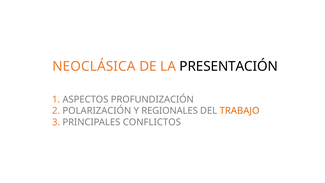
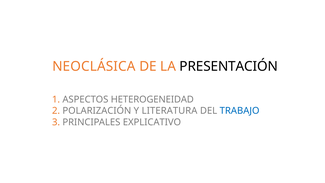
PROFUNDIZACIÓN: PROFUNDIZACIÓN -> HETEROGENEIDAD (152, 99)
REGIONALES: REGIONALES -> LITERATURA (170, 111)
TRABAJO colour: orange -> blue (240, 111)
CONFLICTOS: CONFLICTOS -> EXPLICATIVO (152, 122)
